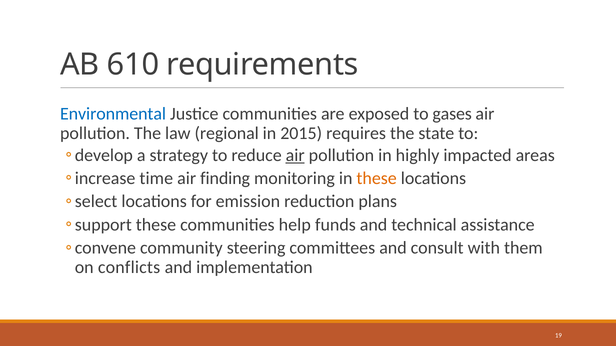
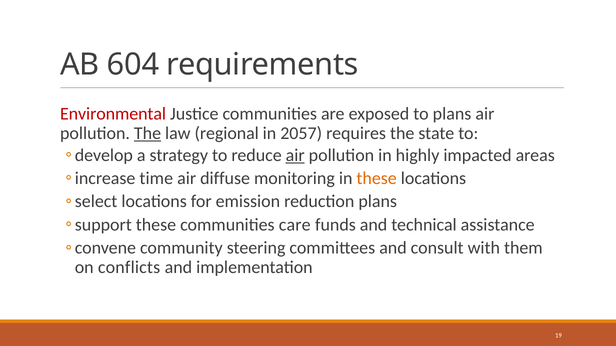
610: 610 -> 604 (133, 65)
Environmental colour: blue -> red (113, 114)
to gases: gases -> plans (452, 114)
The underline: none -> present (148, 133)
2015: 2015 -> 2057 (301, 133)
finding: finding -> diffuse (225, 179)
help: help -> care (295, 225)
